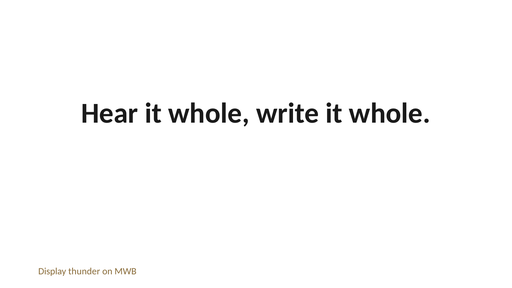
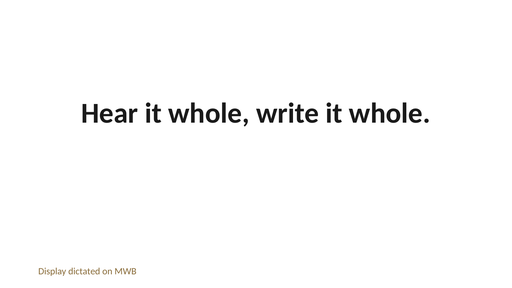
thunder: thunder -> dictated (84, 271)
